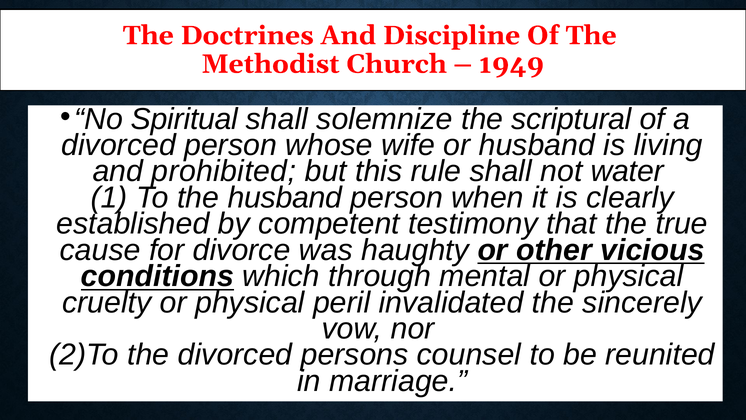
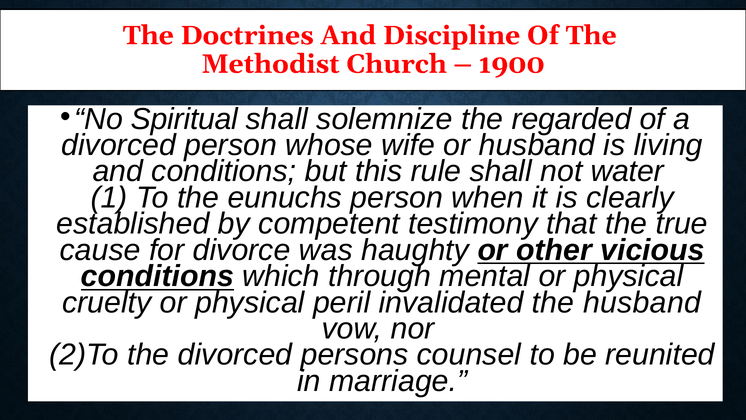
1949: 1949 -> 1900 (512, 64)
scriptural: scriptural -> regarded (572, 119)
and prohibited: prohibited -> conditions (224, 171)
the husband: husband -> eunuchs (285, 198)
the sincerely: sincerely -> husband (642, 302)
